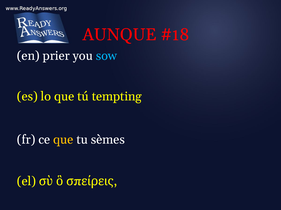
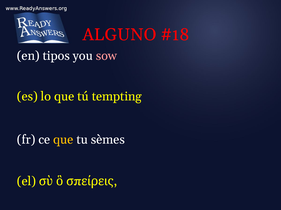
AUNQUE: AUNQUE -> ALGUNO (120, 35)
prier: prier -> tipos (56, 56)
sow colour: light blue -> pink (107, 56)
